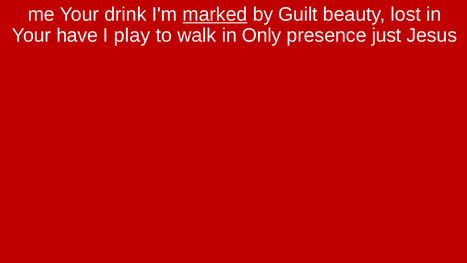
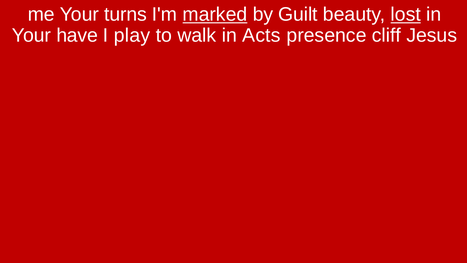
drink: drink -> turns (126, 14)
lost underline: none -> present (406, 14)
Only: Only -> Acts (261, 35)
just: just -> cliff (386, 35)
